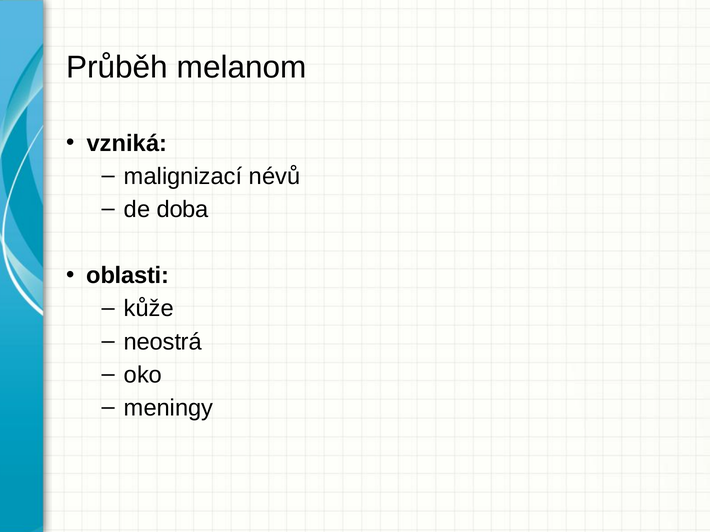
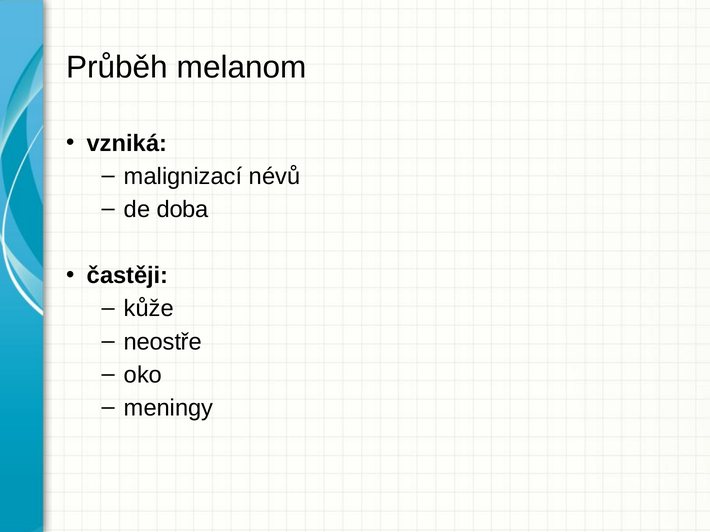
oblasti: oblasti -> častěji (128, 276)
neostrá: neostrá -> neostře (163, 342)
